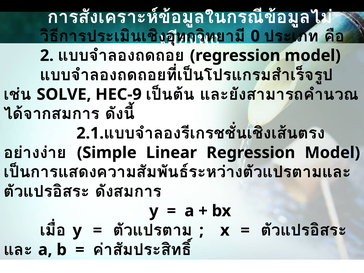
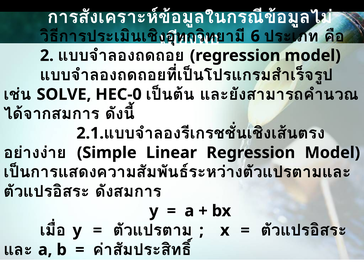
0: 0 -> 6 (255, 36)
HEC-9: HEC-9 -> HEC-0 (119, 94)
